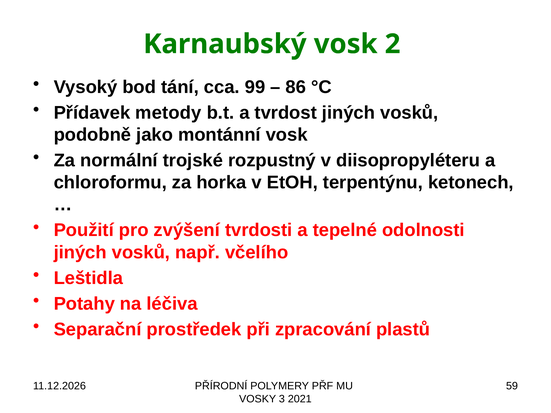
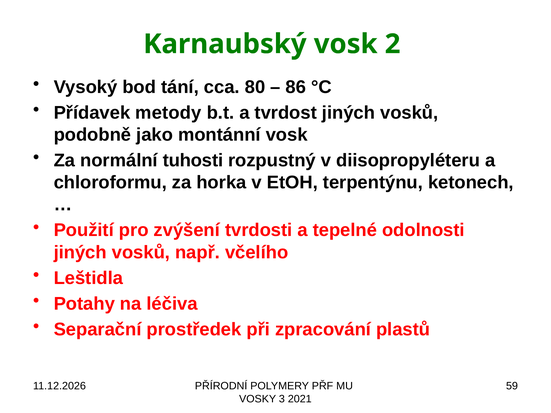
99: 99 -> 80 (255, 87)
trojské: trojské -> tuhosti (193, 161)
